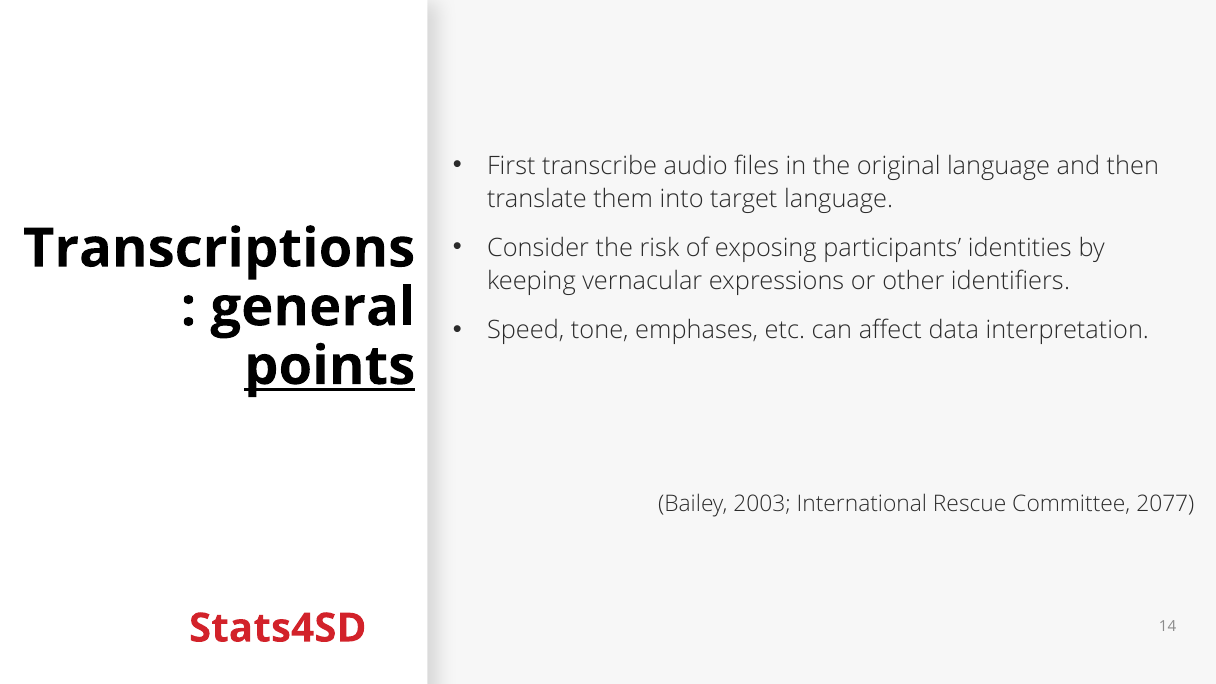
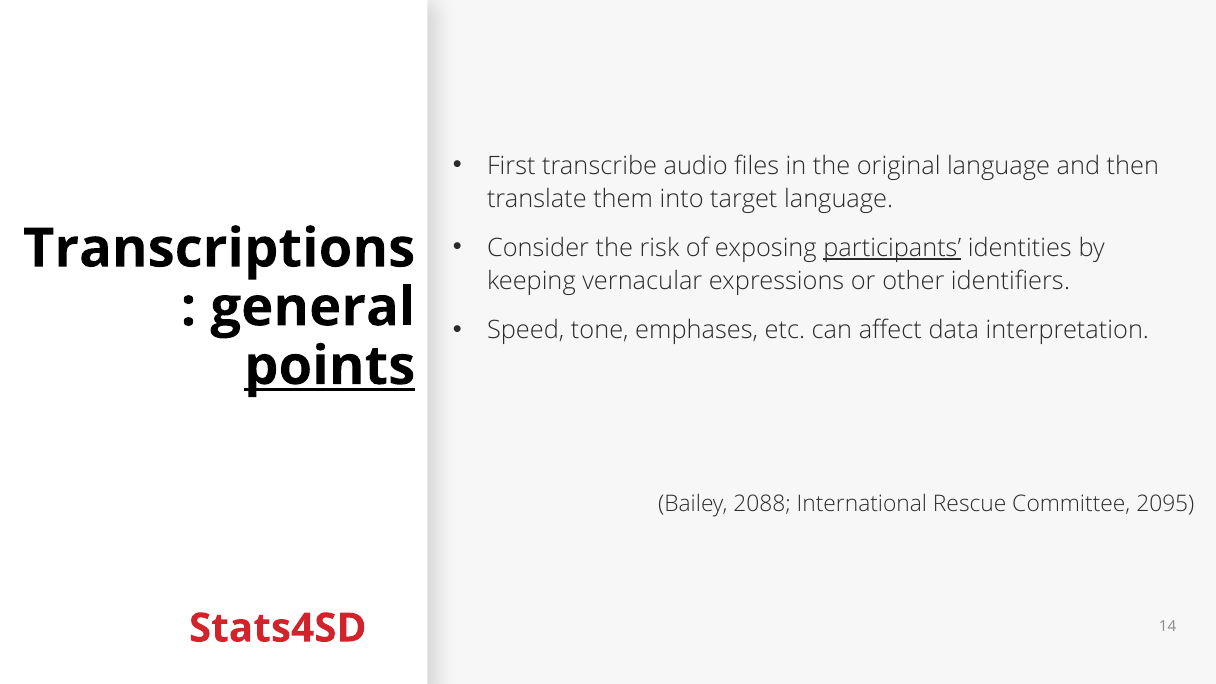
participants underline: none -> present (892, 248)
2003: 2003 -> 2088 (762, 504)
2077: 2077 -> 2095 (1165, 504)
